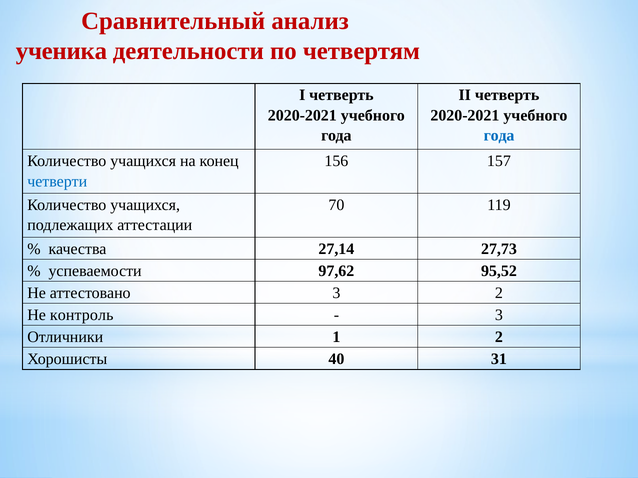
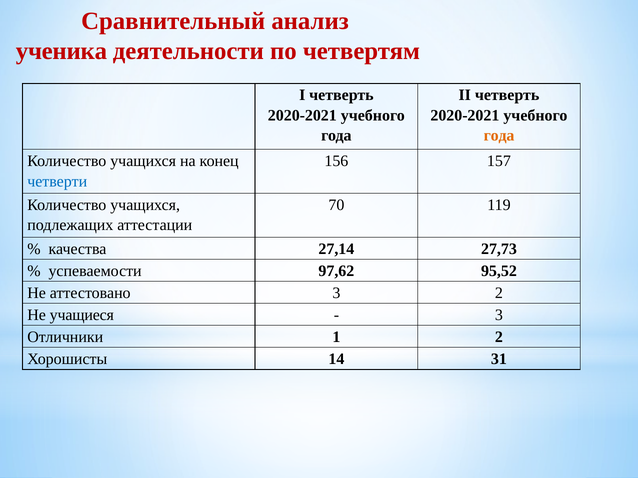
года colour: blue -> orange (499, 136)
контроль: контроль -> учащиеся (82, 315)
40: 40 -> 14 (336, 359)
